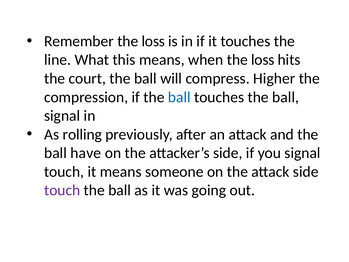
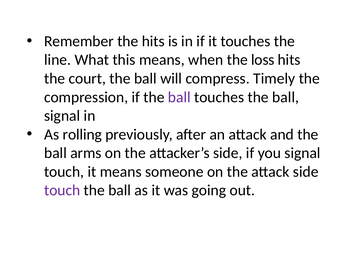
Remember the loss: loss -> hits (153, 41)
Higher: Higher -> Timely (274, 78)
ball colour: blue -> purple (179, 97)
have: have -> arms (86, 153)
